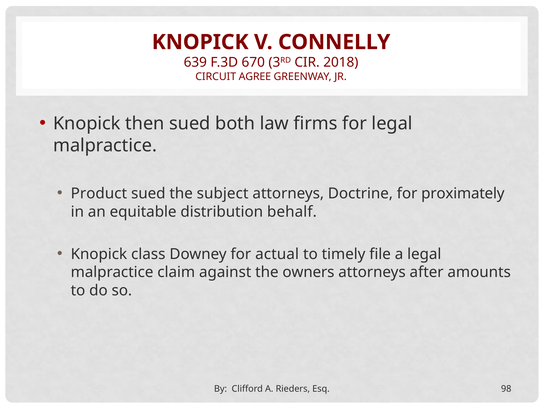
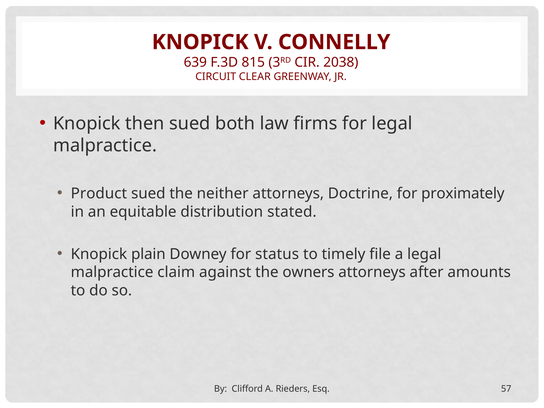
670: 670 -> 815 (253, 62)
2018: 2018 -> 2038 (341, 62)
AGREE: AGREE -> CLEAR (255, 77)
subject: subject -> neither (223, 194)
behalf: behalf -> stated (292, 212)
class: class -> plain (148, 254)
actual: actual -> status (277, 254)
98: 98 -> 57 (506, 389)
